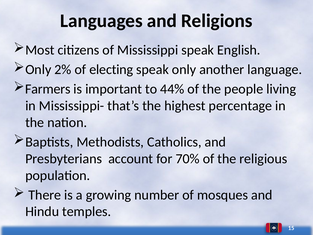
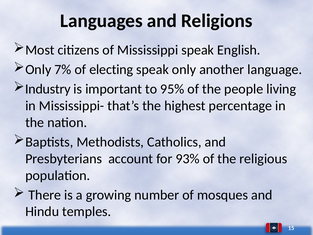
2%: 2% -> 7% (63, 69)
Farmers: Farmers -> Industry (48, 89)
44%: 44% -> 95% (172, 89)
70%: 70% -> 93% (188, 159)
